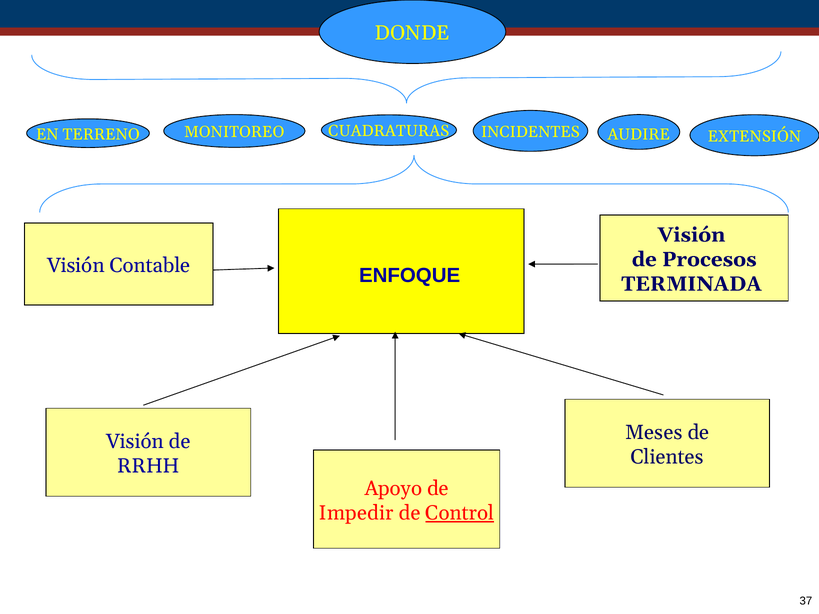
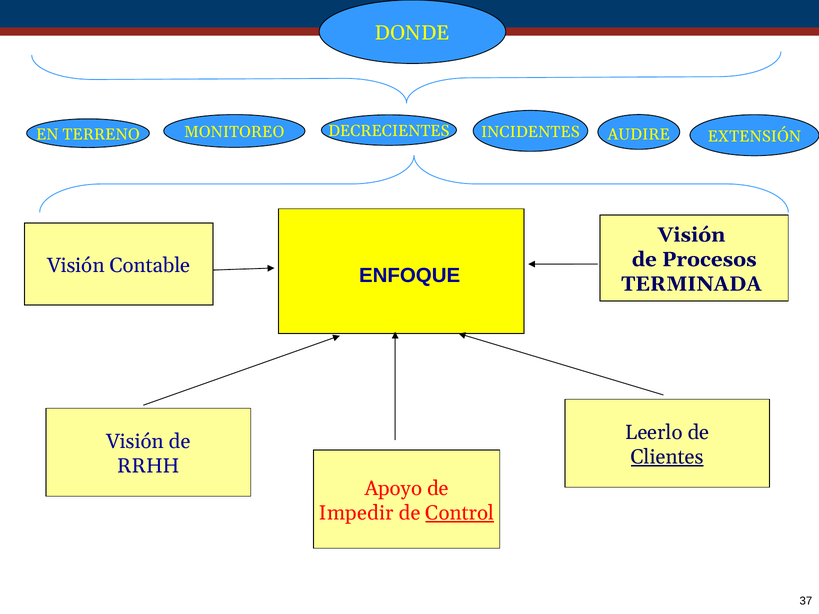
CUADRATURAS: CUADRATURAS -> DECRECIENTES (389, 131)
Meses: Meses -> Leerlo (654, 433)
Clientes underline: none -> present (667, 457)
